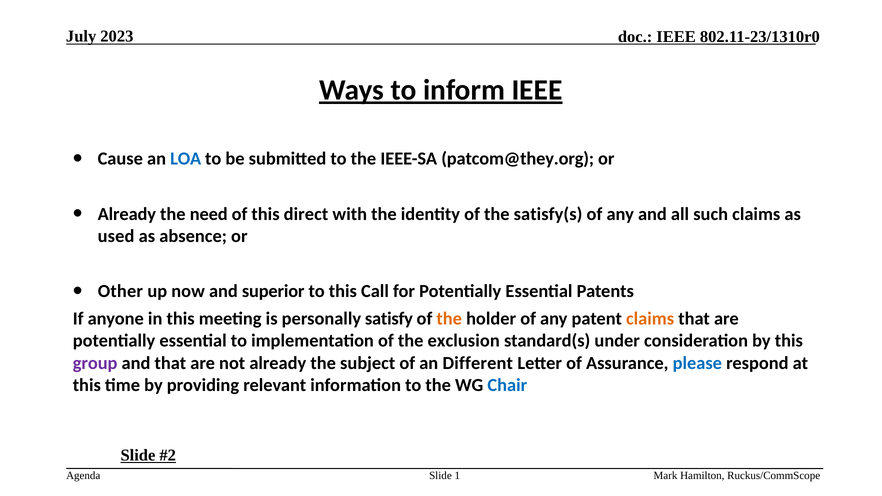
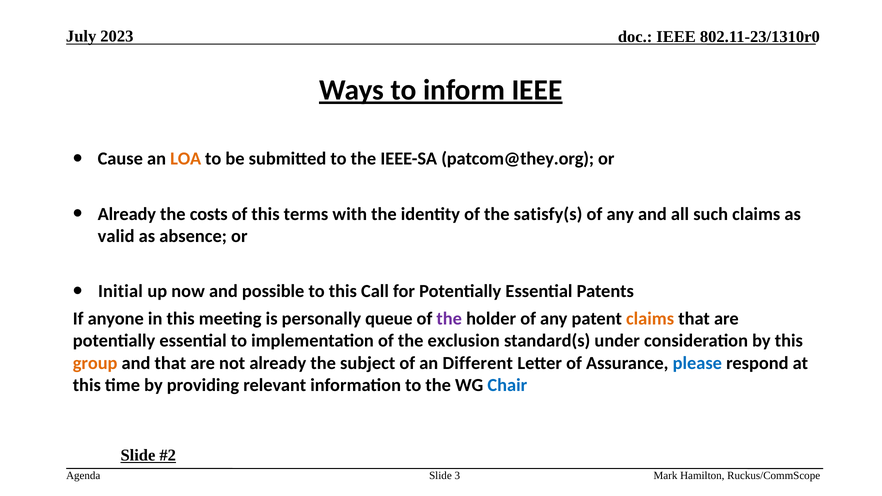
LOA colour: blue -> orange (186, 159)
need: need -> costs (209, 214)
direct: direct -> terms (306, 214)
used: used -> valid (116, 236)
Other: Other -> Initial (120, 291)
superior: superior -> possible (273, 291)
satisfy: satisfy -> queue (389, 319)
the colour: orange -> purple (449, 319)
group colour: purple -> orange (95, 363)
1: 1 -> 3 (457, 476)
